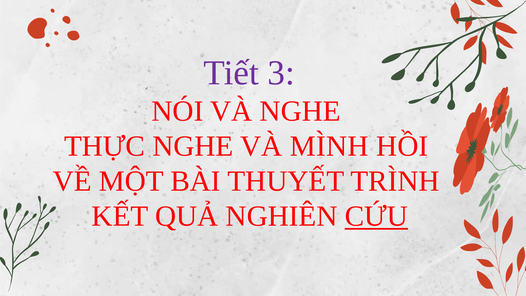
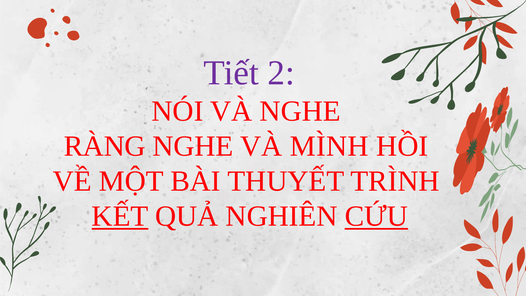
3: 3 -> 2 (281, 73)
THỰC: THỰC -> RÀNG (105, 146)
KẾT underline: none -> present (120, 216)
